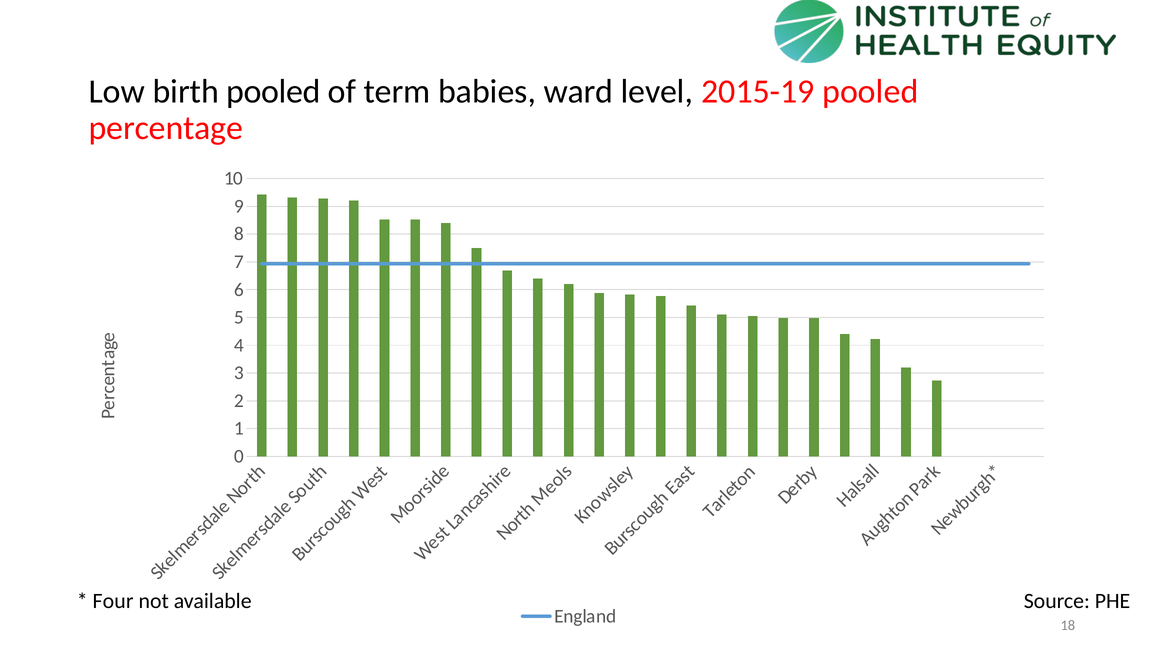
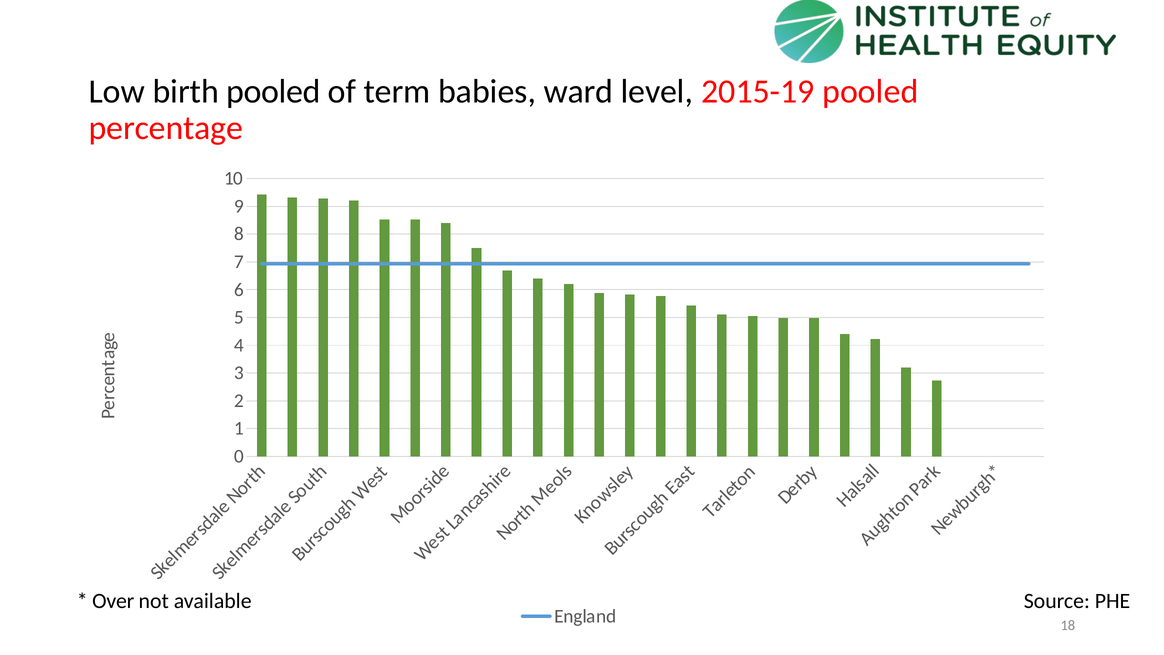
Four: Four -> Over (113, 601)
